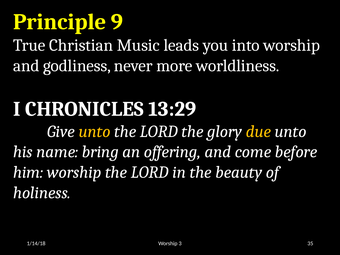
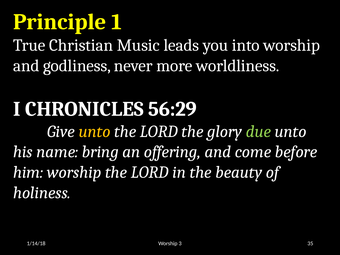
9: 9 -> 1 (117, 22)
13:29: 13:29 -> 56:29 (172, 109)
due colour: yellow -> light green (258, 131)
